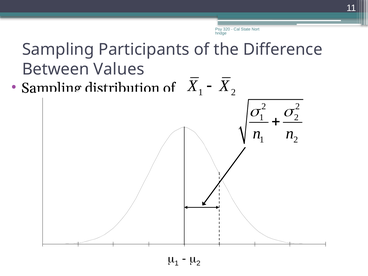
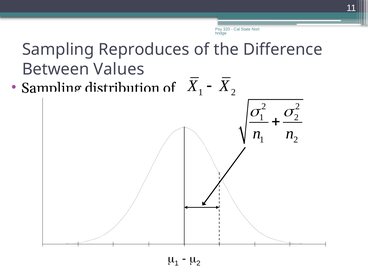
Participants: Participants -> Reproduces (144, 50)
